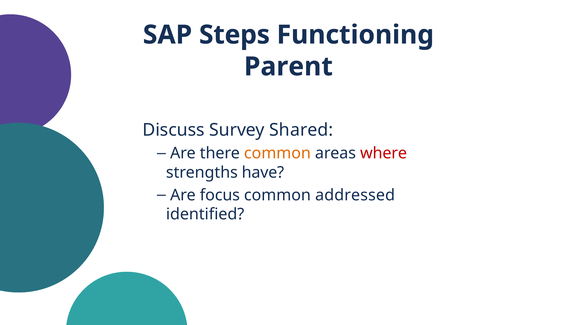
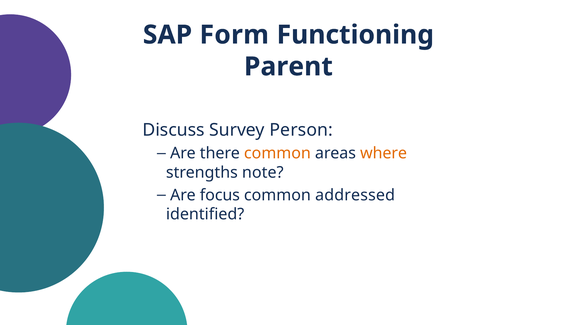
Steps: Steps -> Form (234, 35)
Shared: Shared -> Person (301, 130)
where colour: red -> orange (384, 153)
have: have -> note (263, 172)
